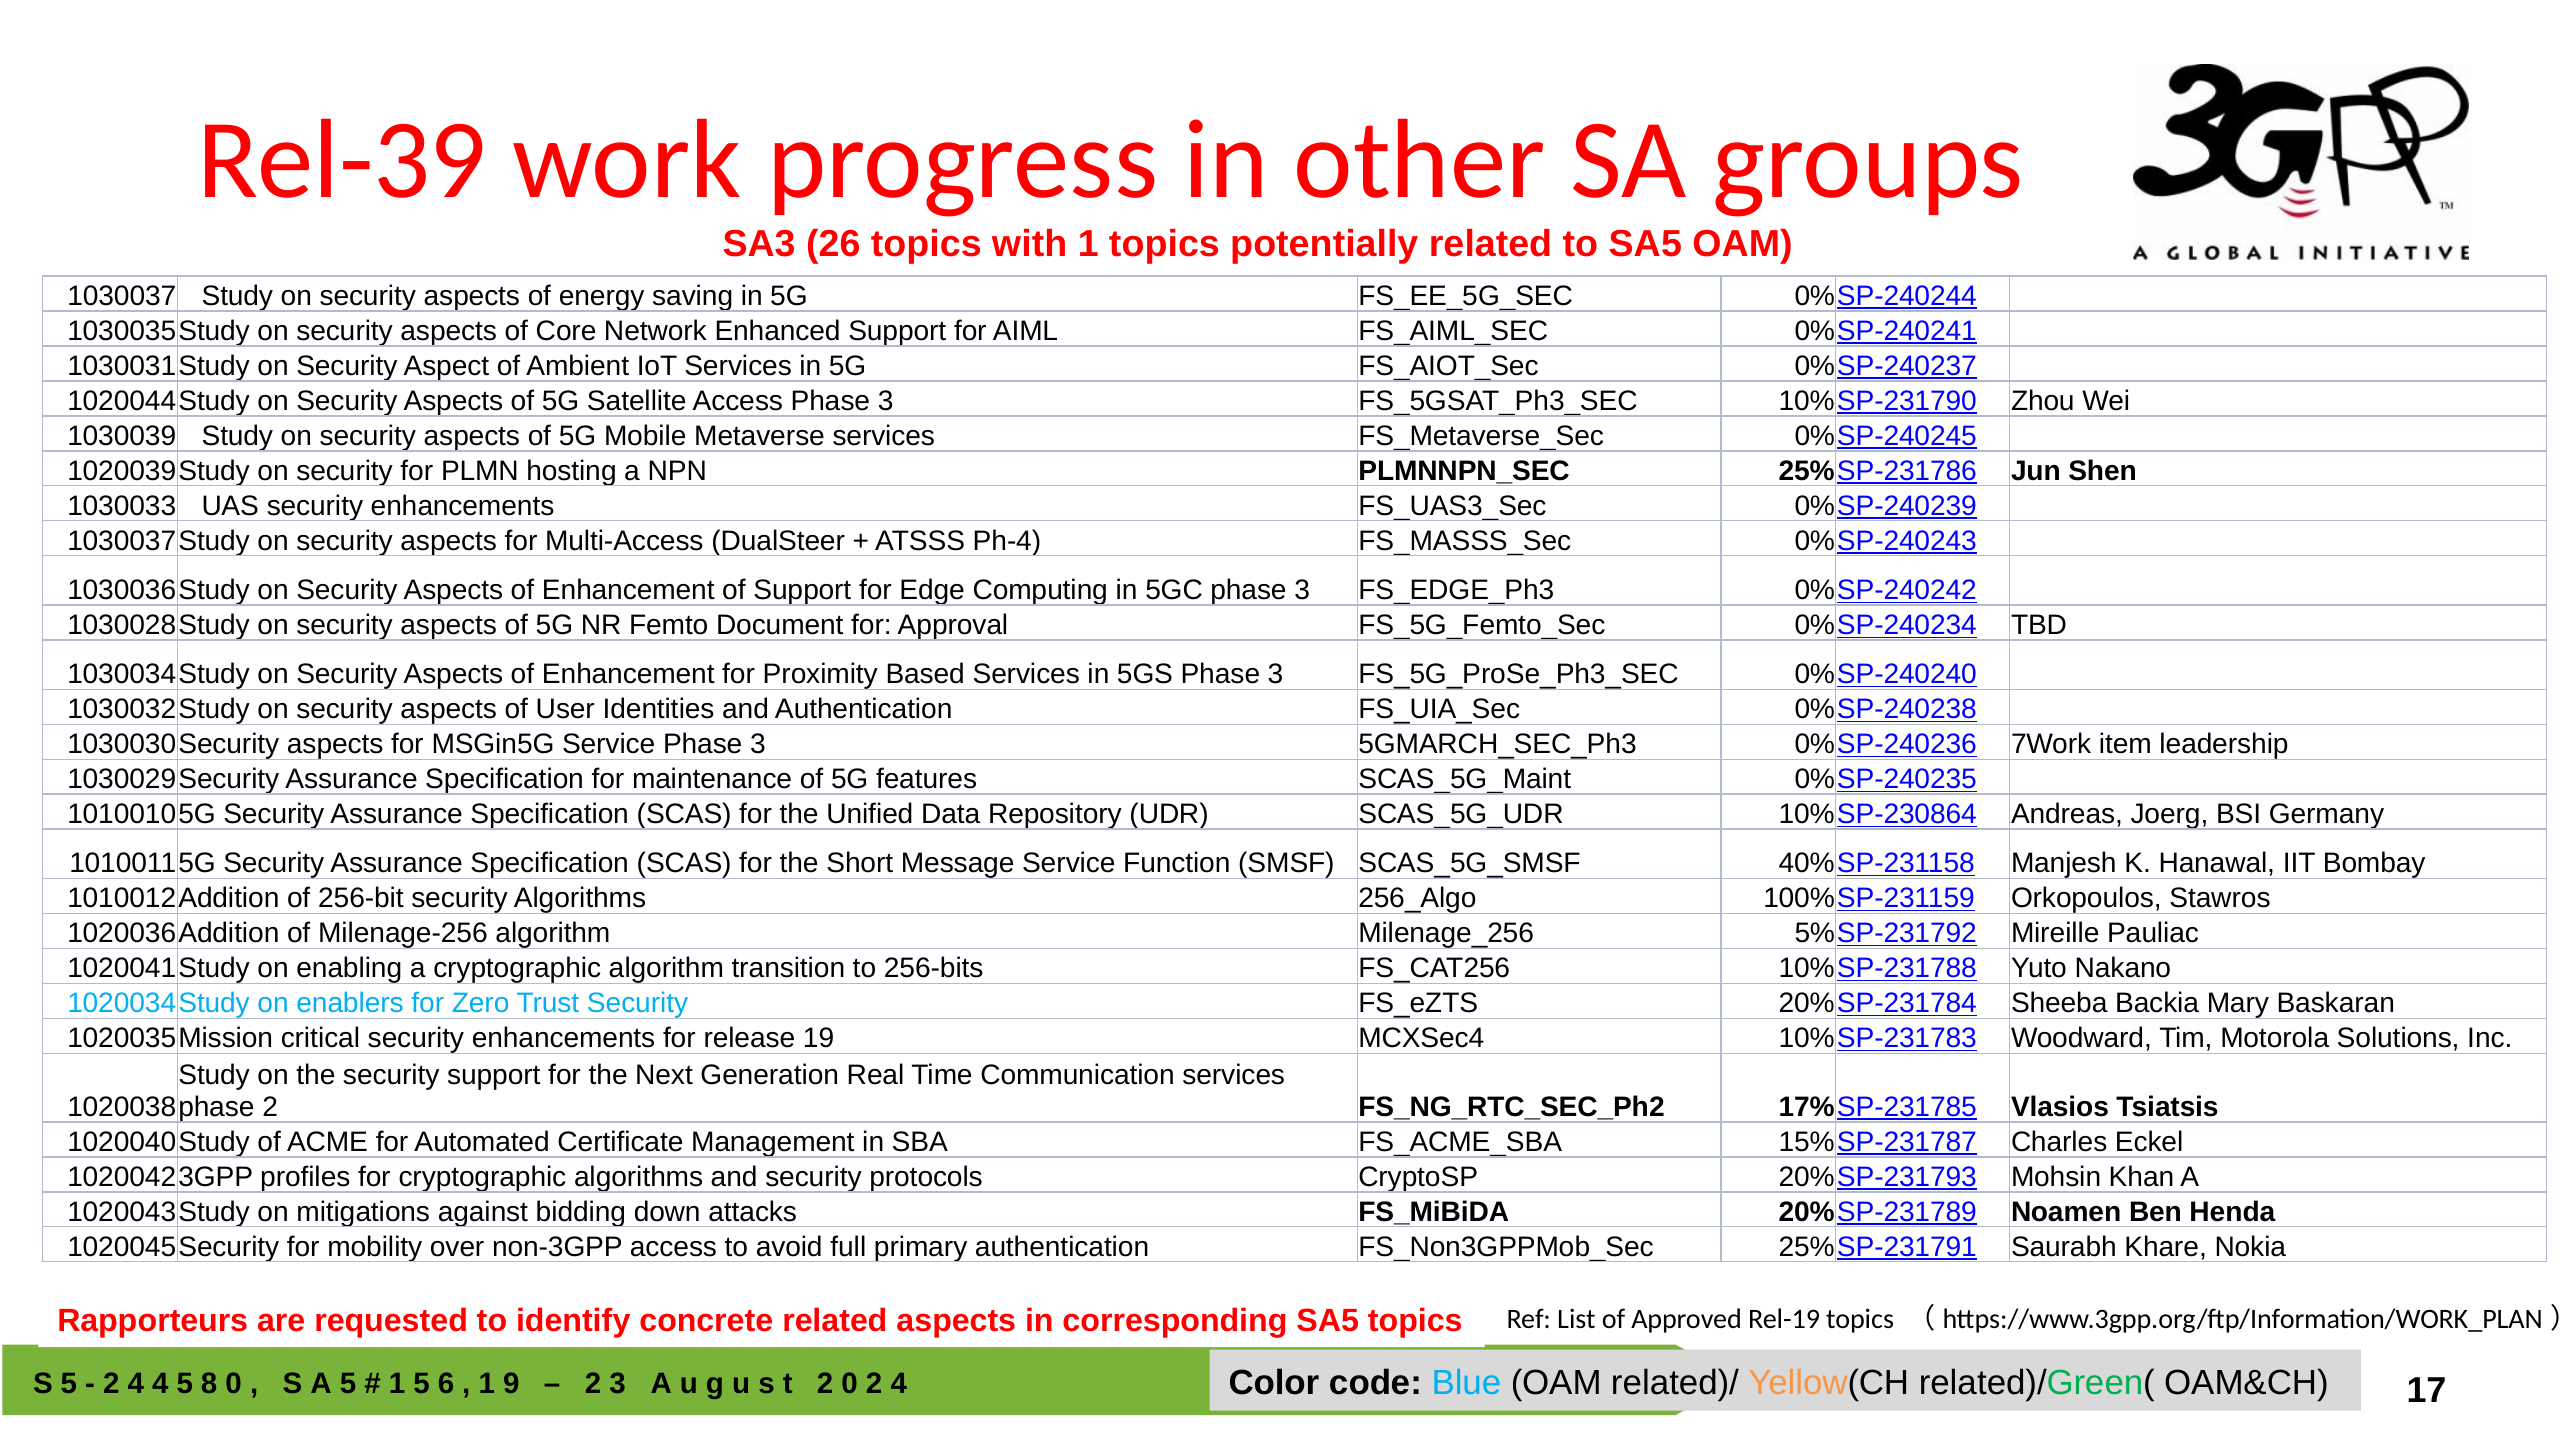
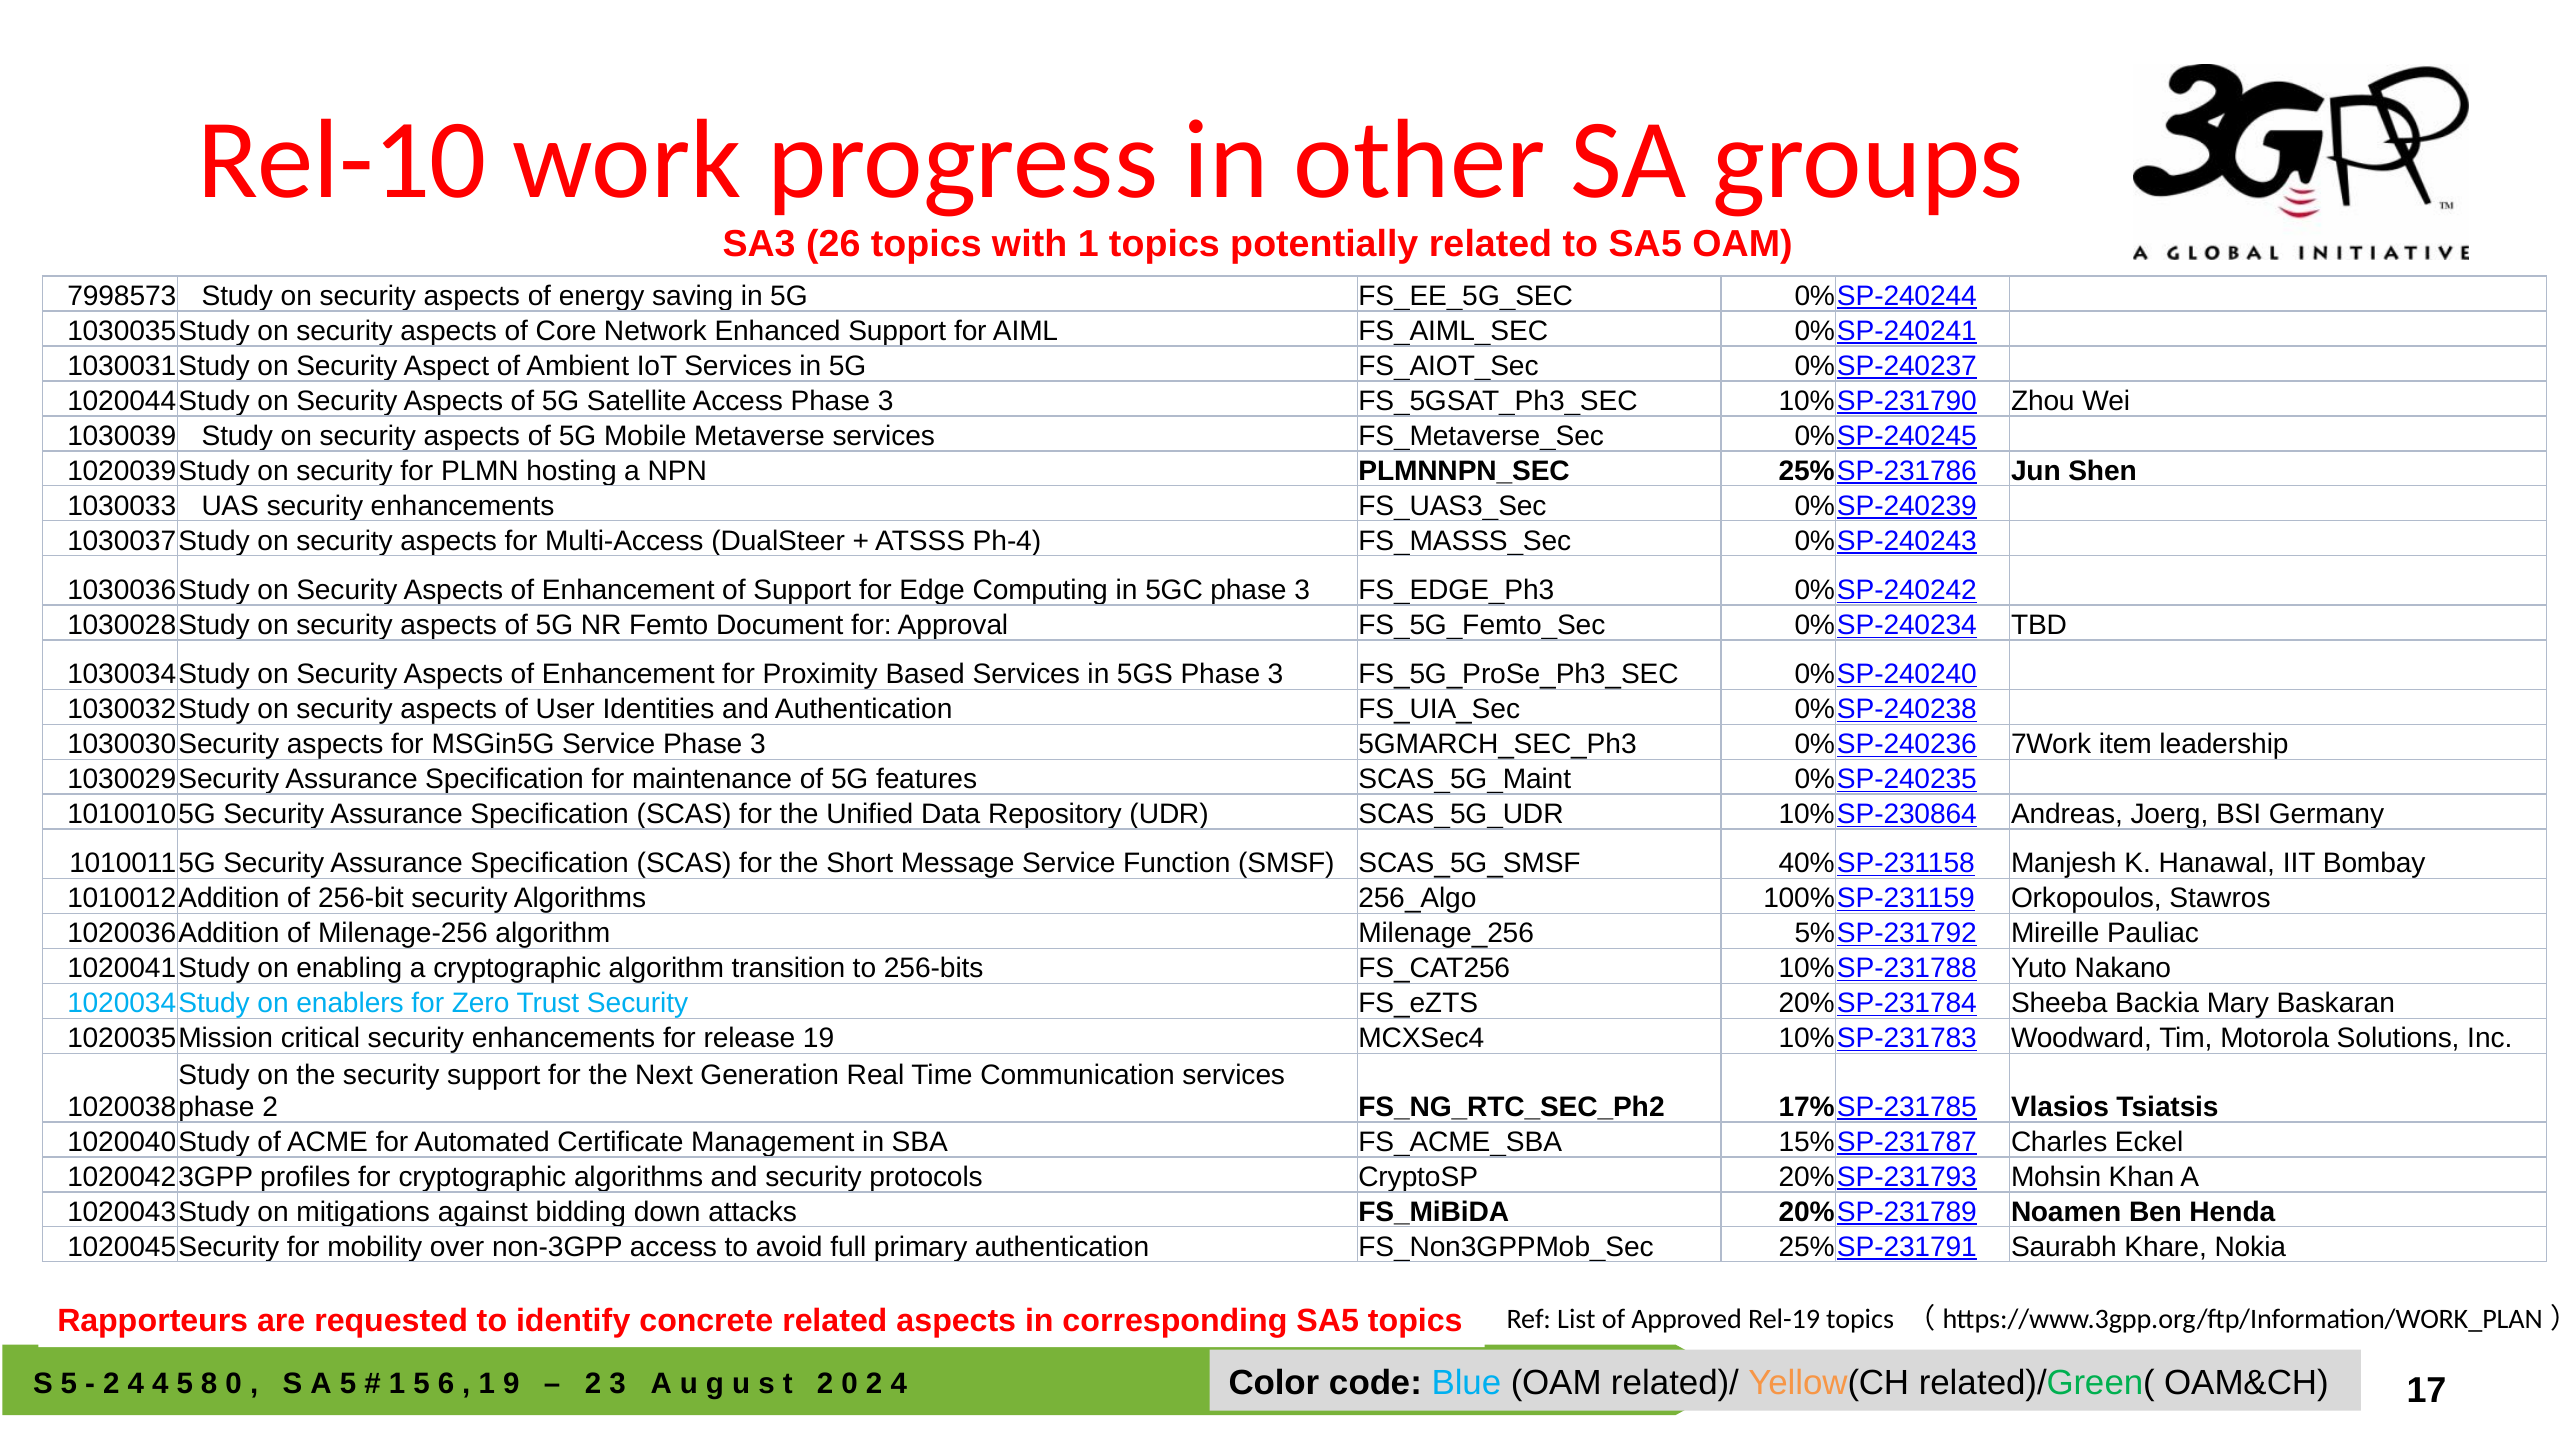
Rel-39: Rel-39 -> Rel-10 (342, 160)
1030037: 1030037 -> 7998573 (122, 296)
